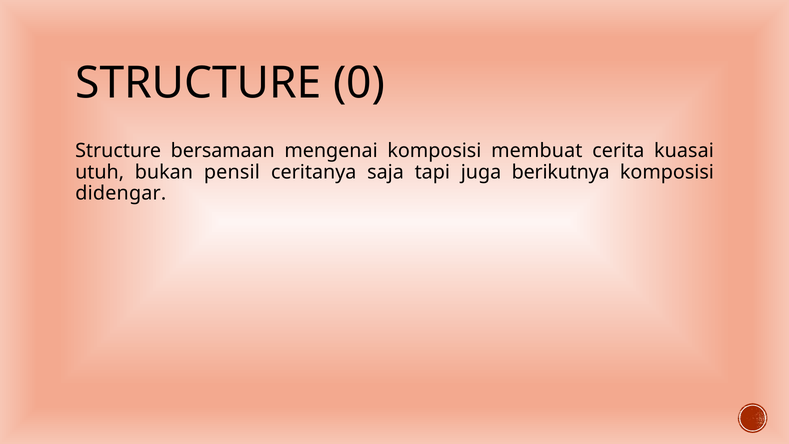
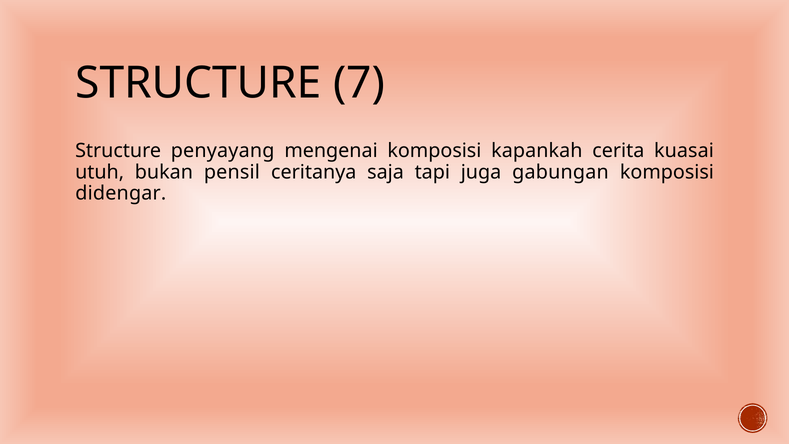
0: 0 -> 7 (359, 83)
bersamaan: bersamaan -> penyayang (223, 151)
membuat: membuat -> kapankah (537, 151)
berikutnya: berikutnya -> gabungan (560, 172)
